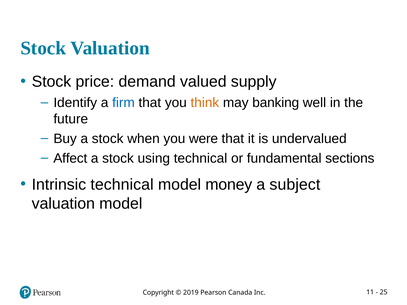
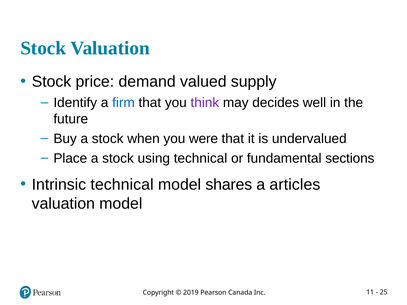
think colour: orange -> purple (205, 103)
banking: banking -> decides (276, 103)
Affect: Affect -> Place (70, 158)
money: money -> shares (229, 185)
subject: subject -> articles (295, 185)
